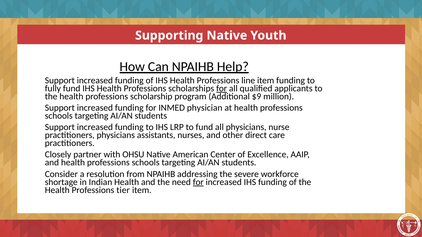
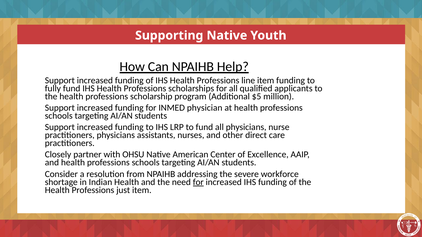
for underline: present -> none (222, 89)
$9: $9 -> $5 (257, 96)
tier: tier -> just (123, 190)
